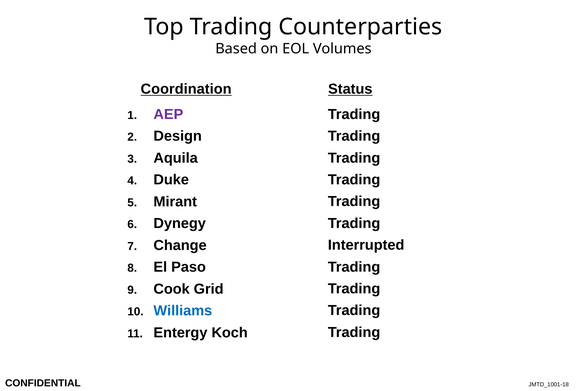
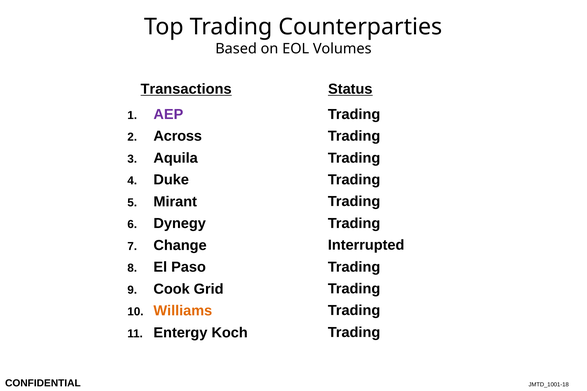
Coordination: Coordination -> Transactions (186, 89)
Design: Design -> Across (178, 136)
Williams colour: blue -> orange (183, 311)
